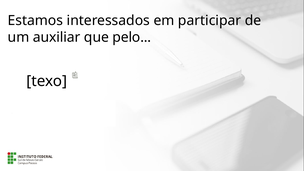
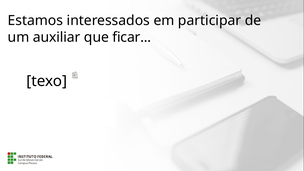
pelo: pelo -> ficar (132, 37)
